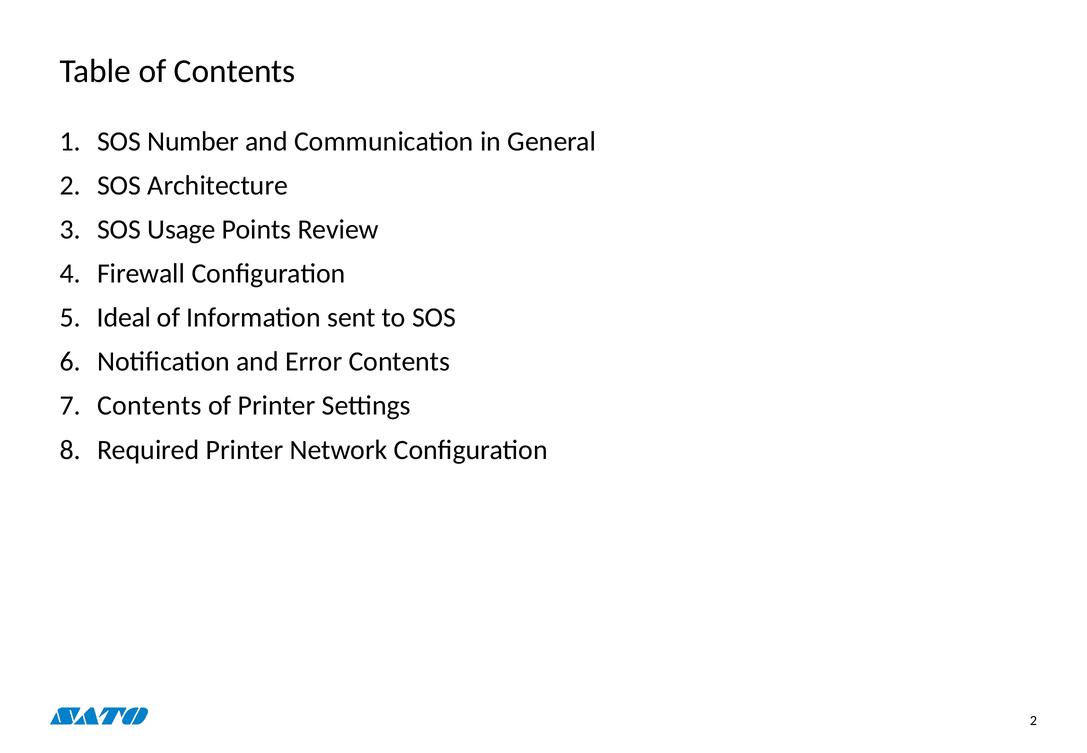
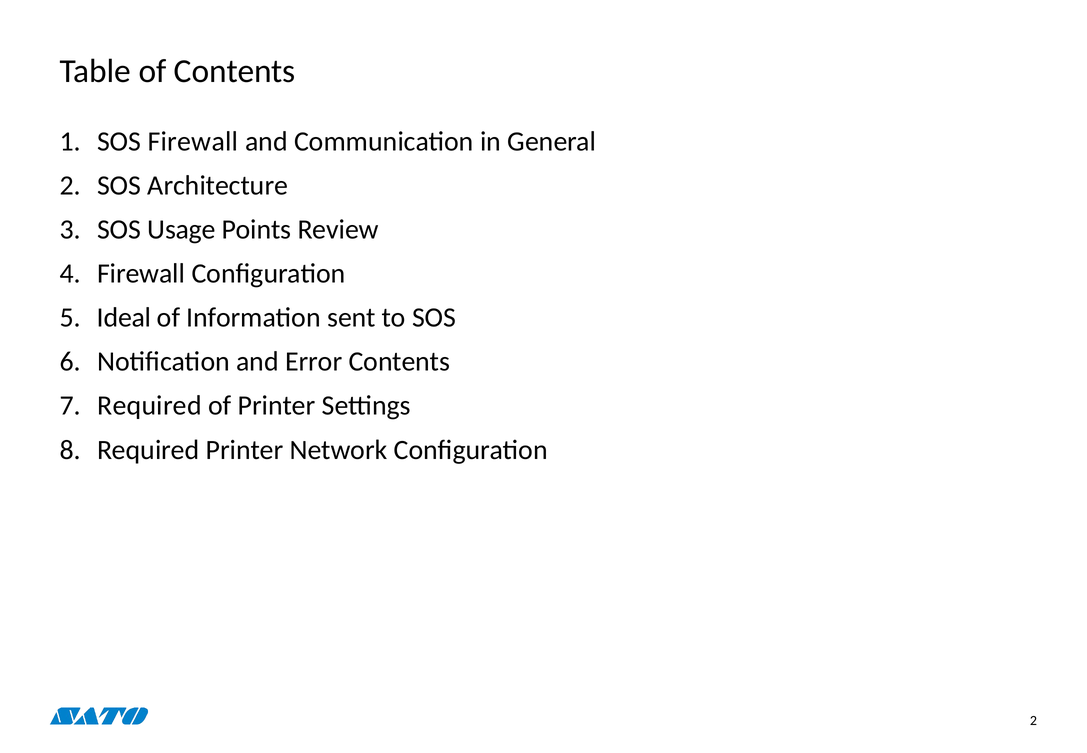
SOS Number: Number -> Firewall (193, 141)
Contents: Contents -> Required (149, 406)
